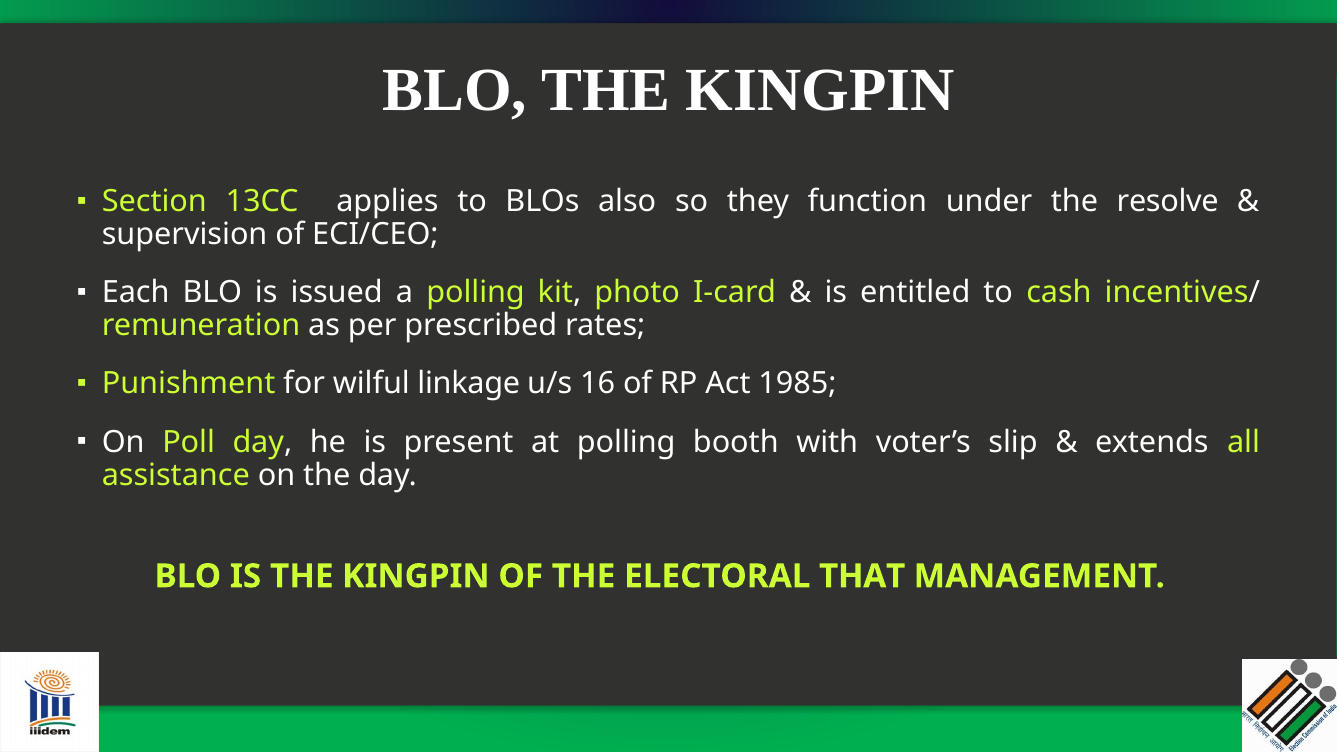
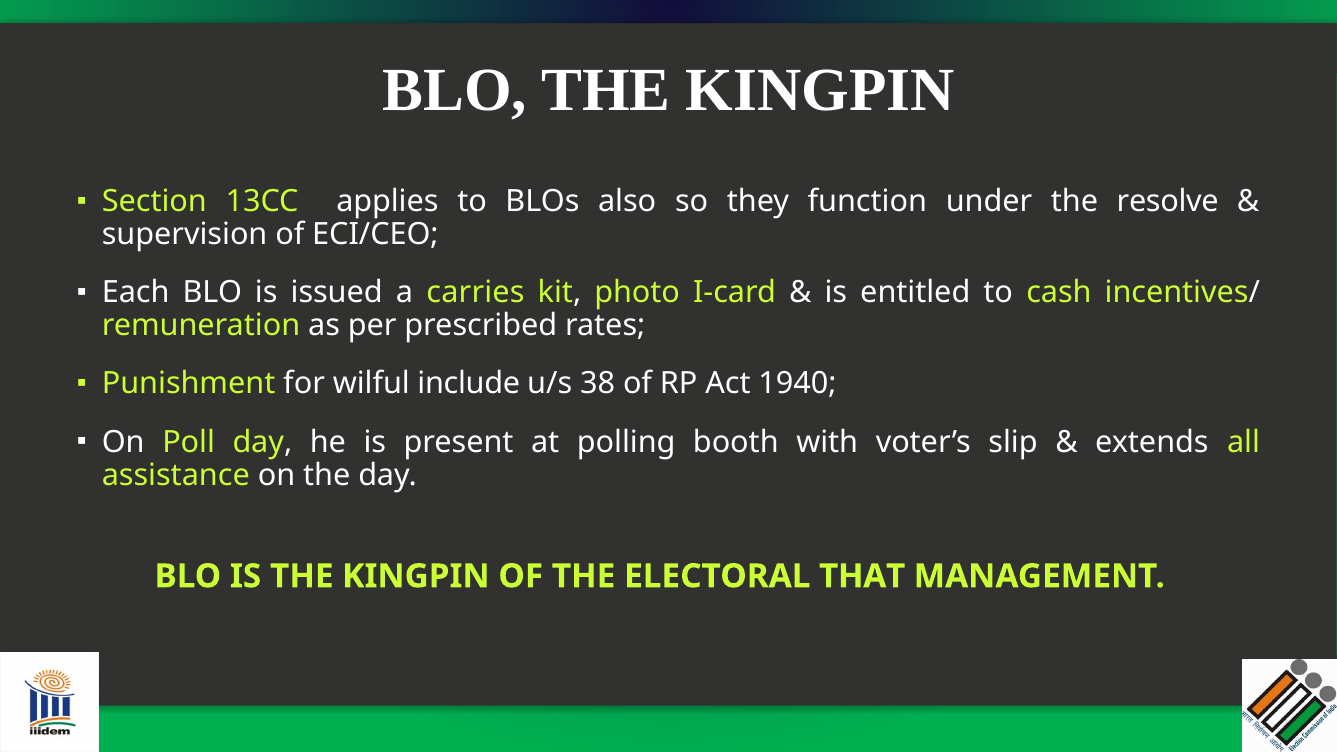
a polling: polling -> carries (476, 293)
linkage: linkage -> include (469, 384)
16: 16 -> 38 (598, 384)
1985: 1985 -> 1940 (798, 384)
